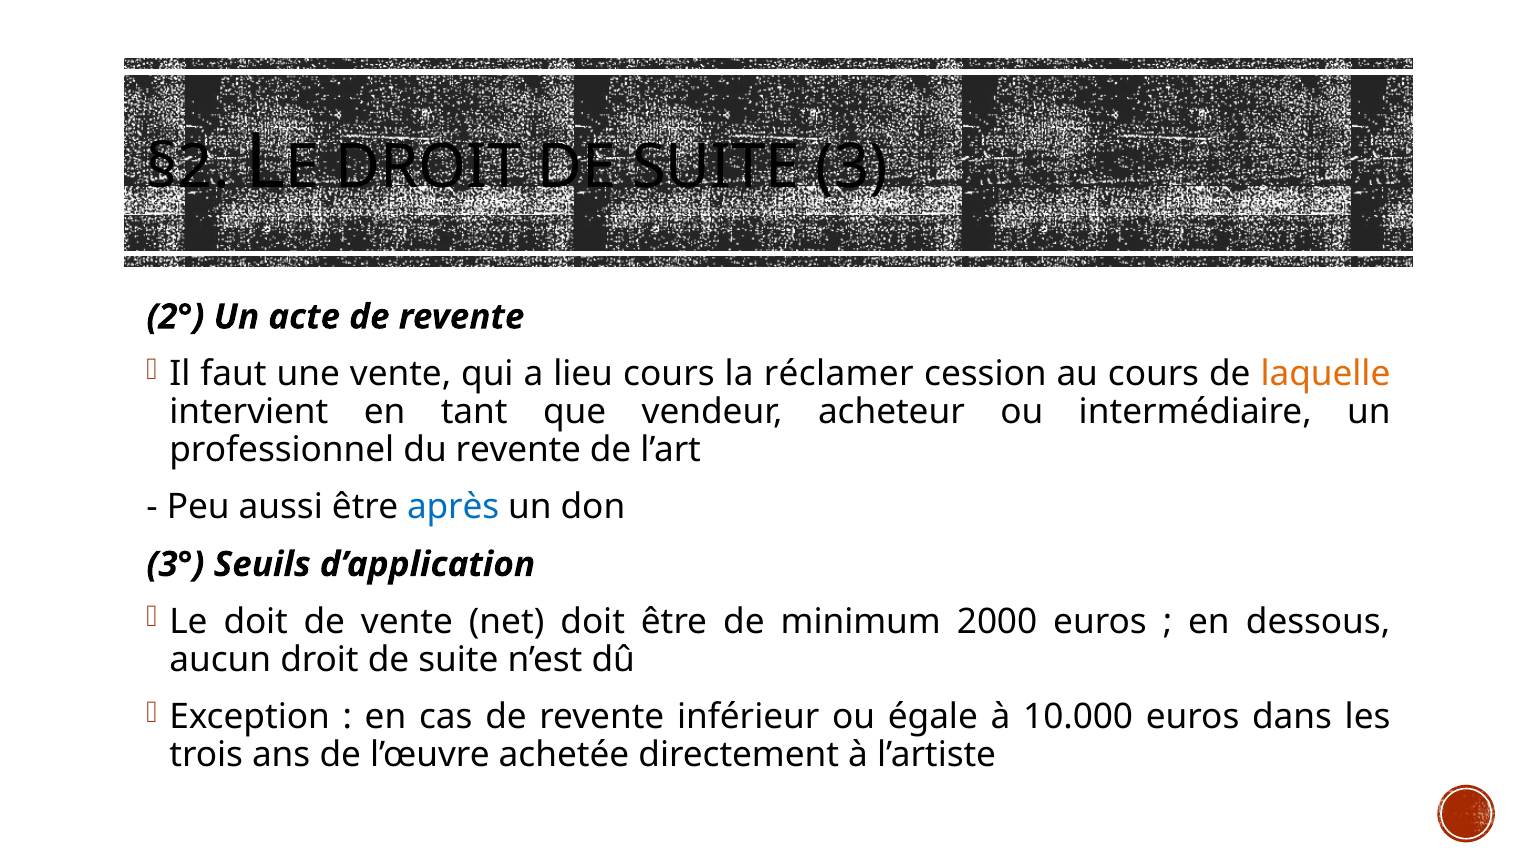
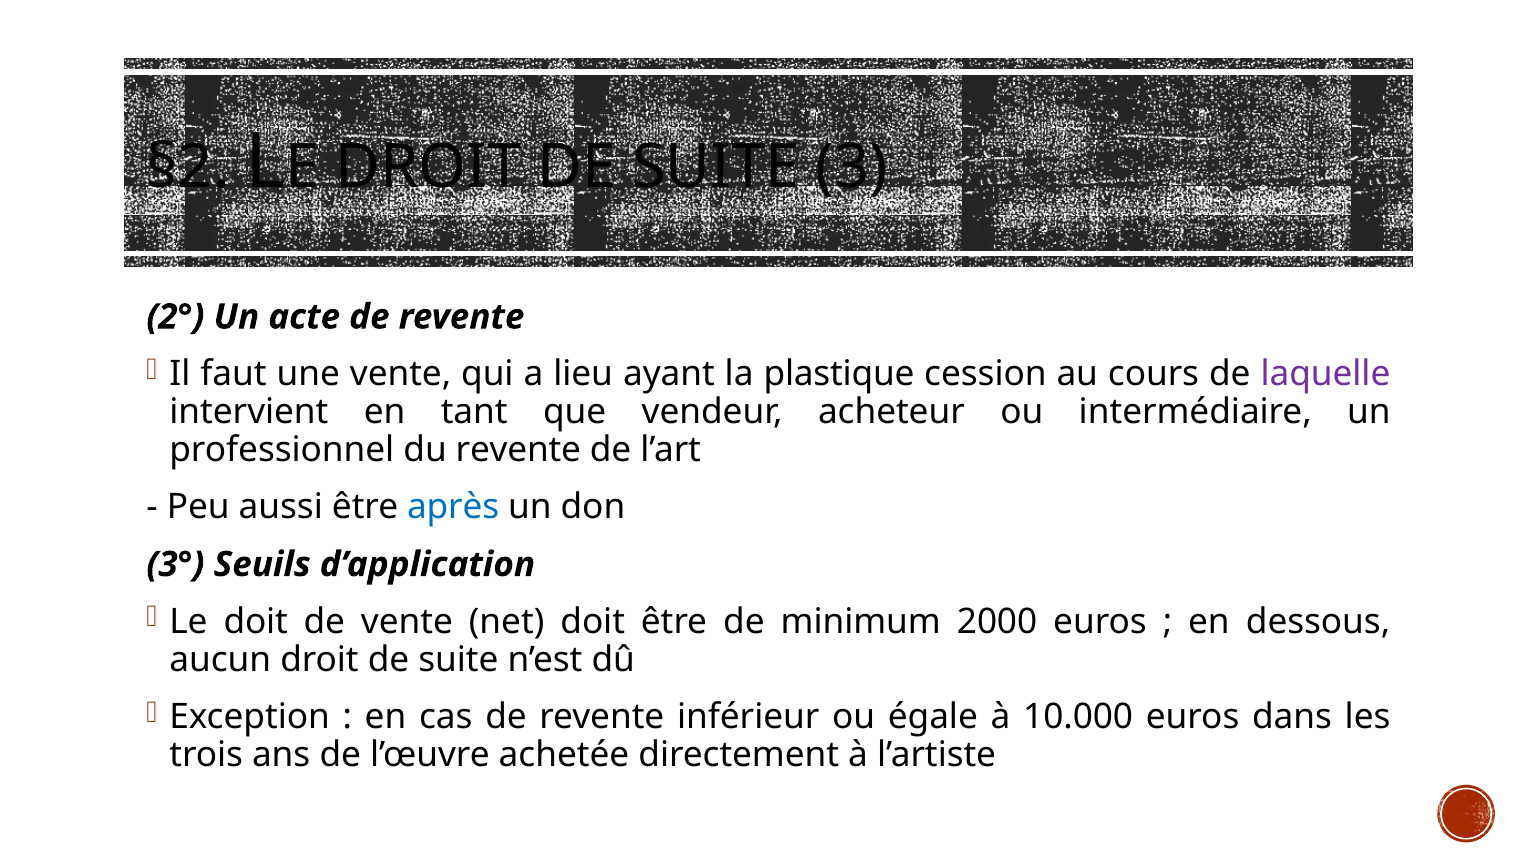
lieu cours: cours -> ayant (669, 374)
réclamer: réclamer -> plastique (839, 374)
laquelle colour: orange -> purple (1325, 374)
